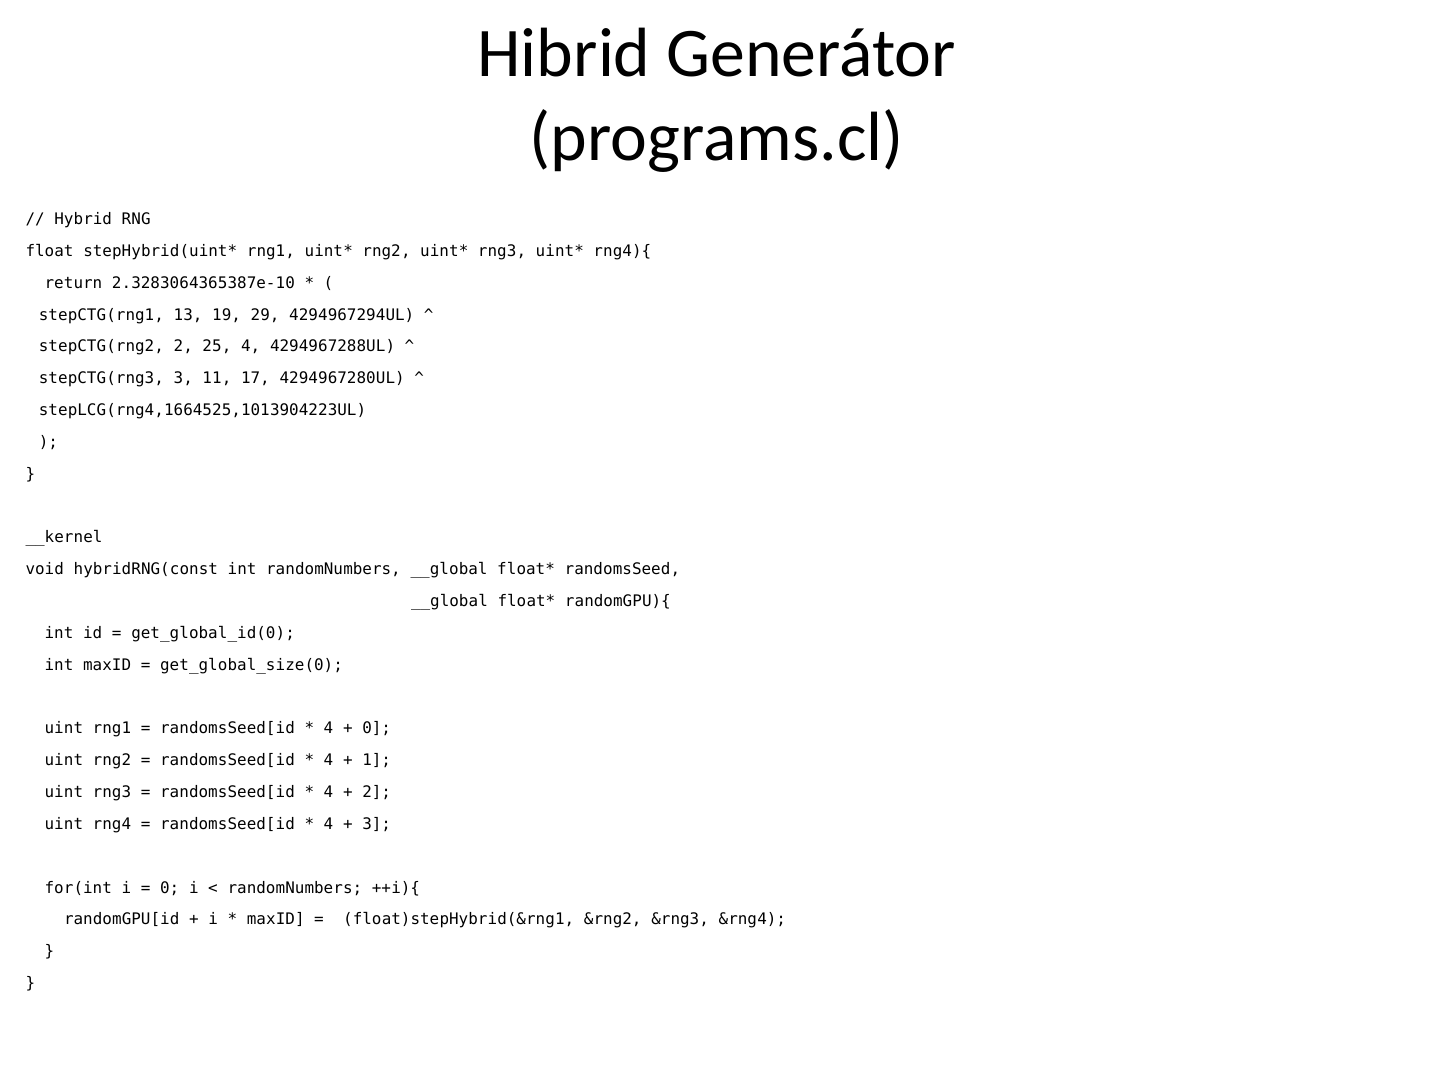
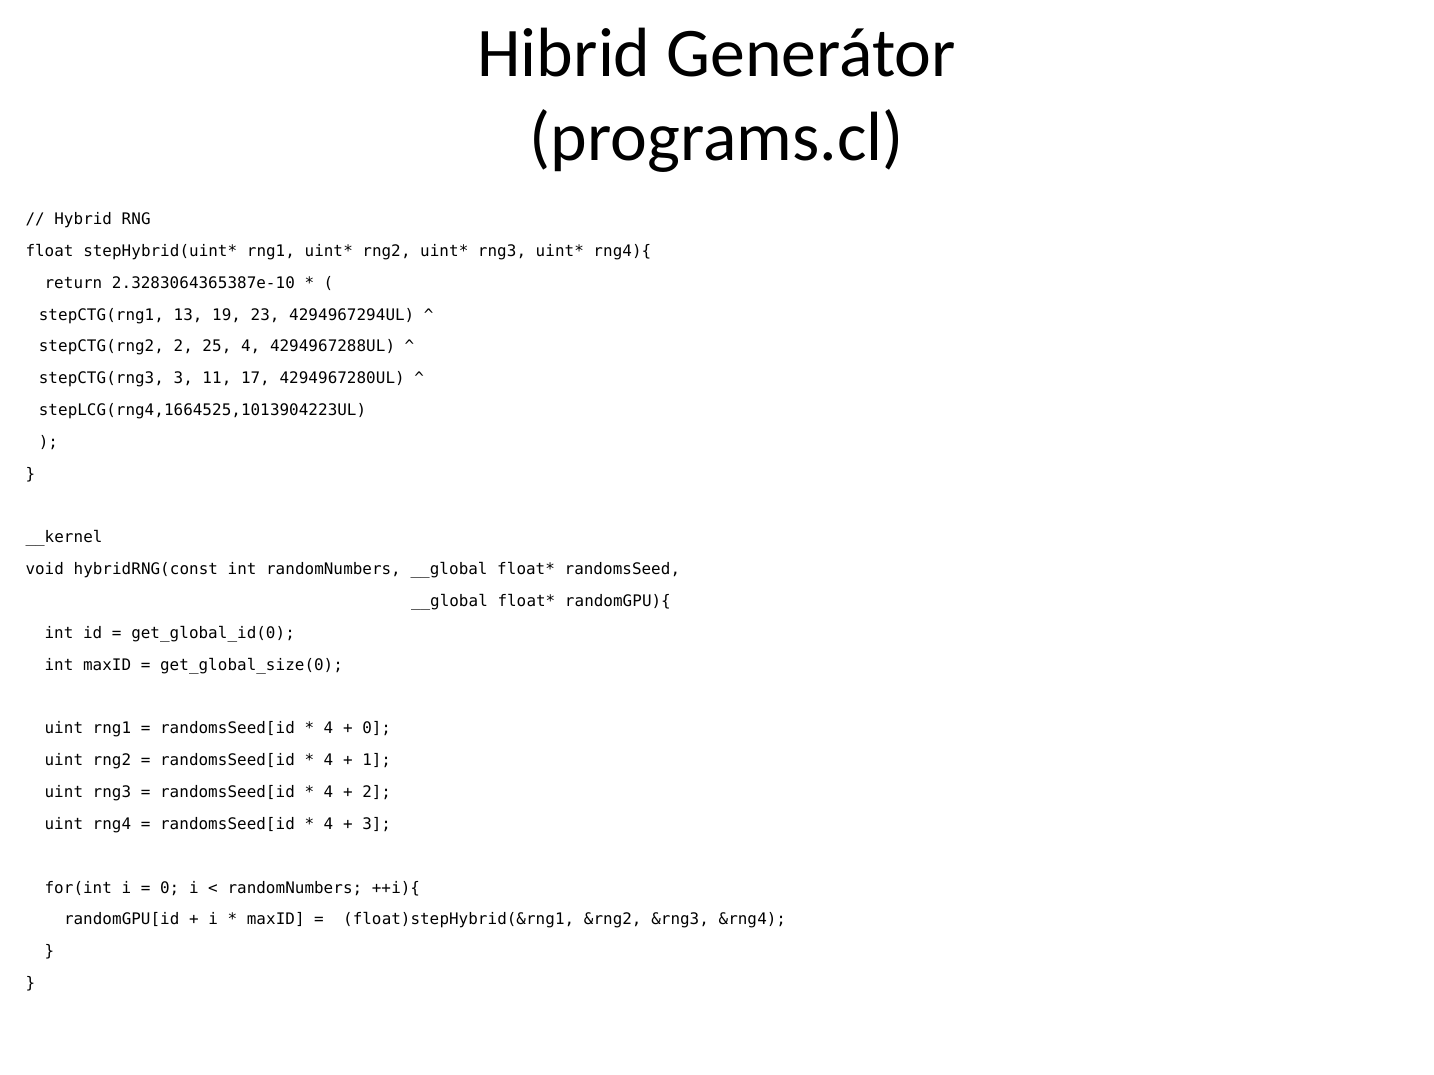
29: 29 -> 23 (265, 315)
